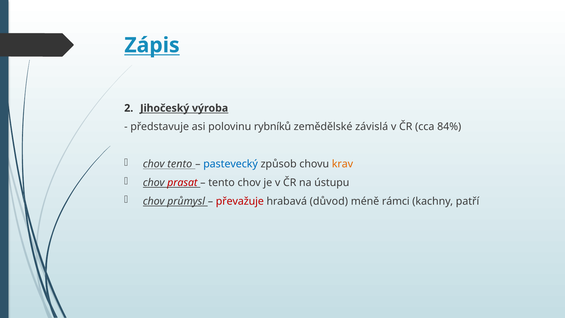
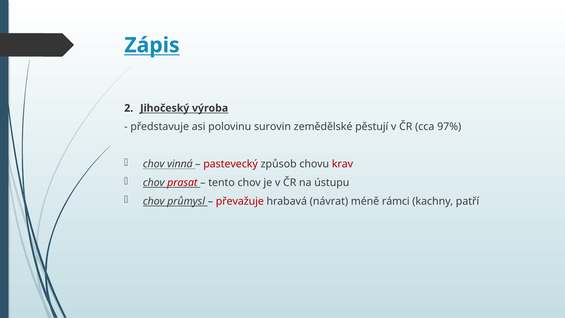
rybníků: rybníků -> surovin (272, 127)
závislá: závislá -> pěstují (372, 127)
84%: 84% -> 97% (449, 127)
chov tento: tento -> vinná (180, 164)
pastevecký colour: blue -> red (231, 164)
krav colour: orange -> red (342, 164)
důvod: důvod -> návrat (329, 201)
